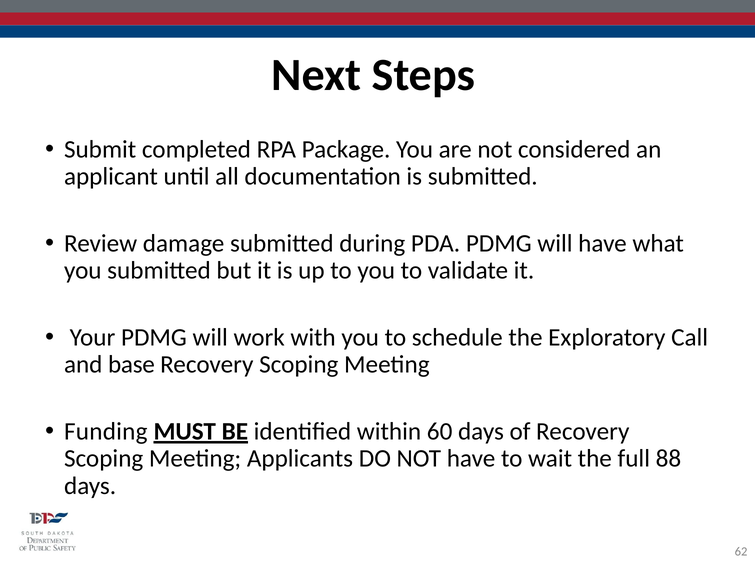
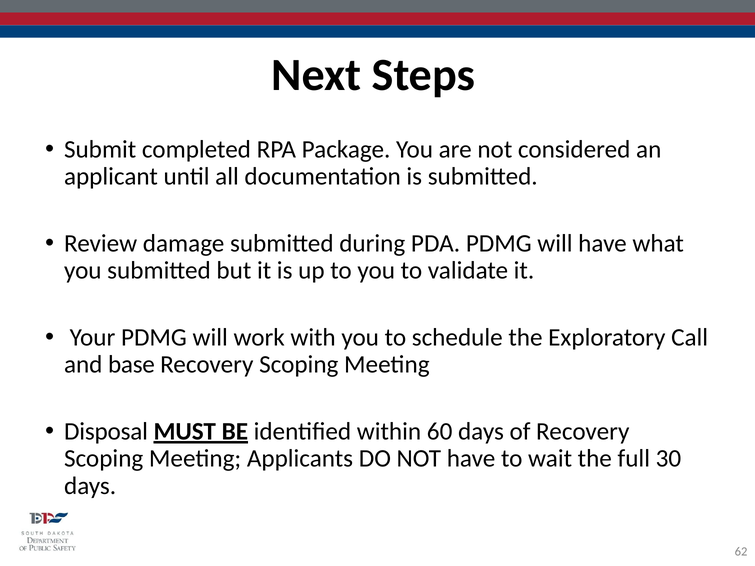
Funding: Funding -> Disposal (106, 432)
88: 88 -> 30 (668, 459)
